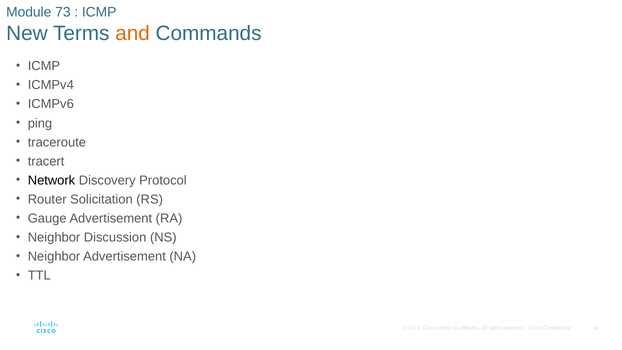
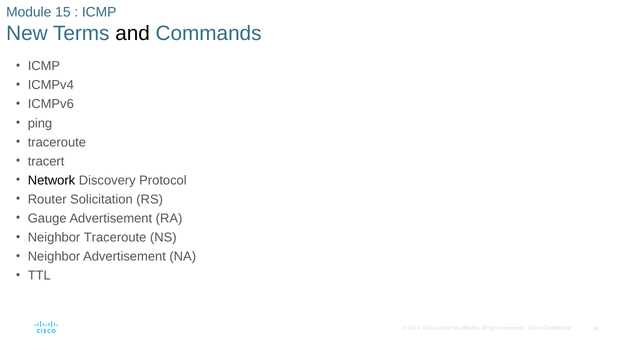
73: 73 -> 15 (63, 12)
and colour: orange -> black (133, 33)
Neighbor Discussion: Discussion -> Traceroute (115, 237)
